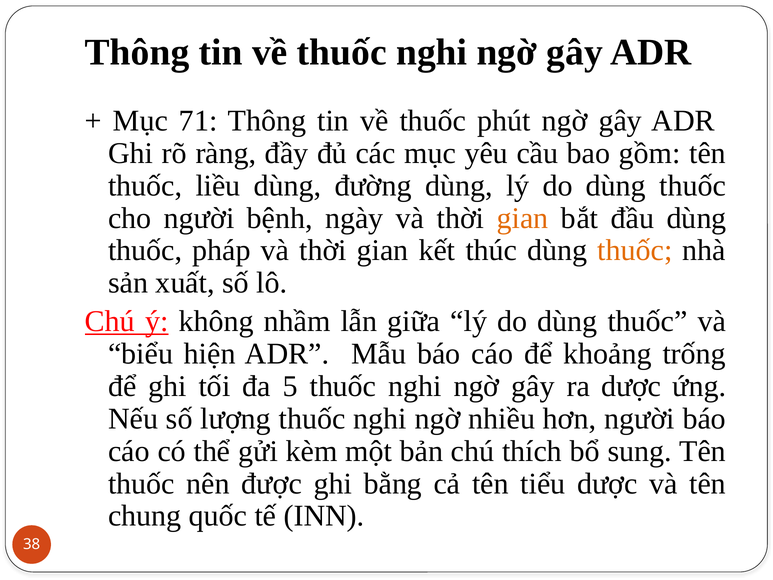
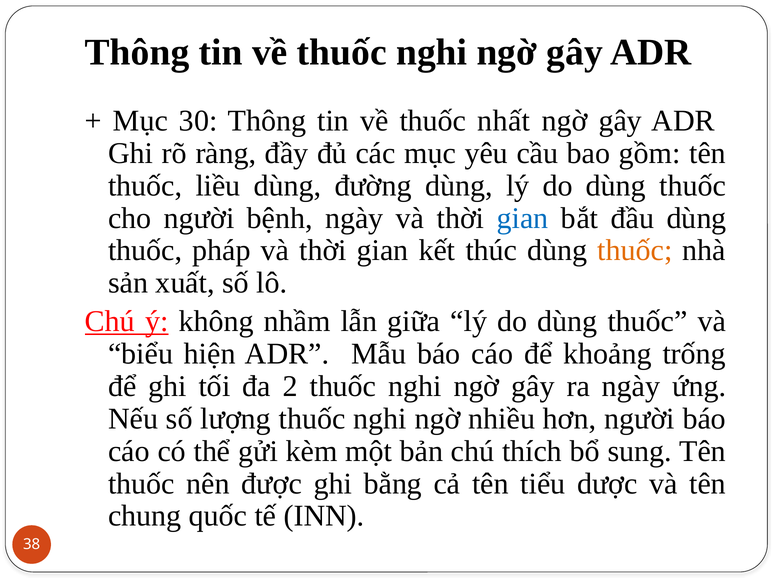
71: 71 -> 30 (198, 121)
phút: phút -> nhất (504, 121)
gian colour: orange -> blue (523, 218)
5: 5 -> 2 (290, 386)
ra dược: dược -> ngày (631, 386)
